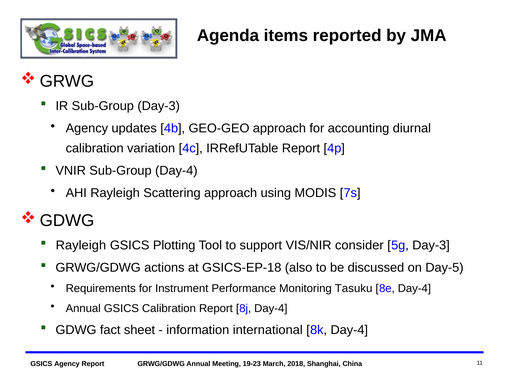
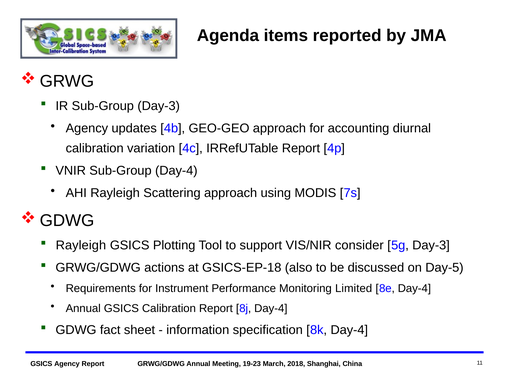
Tasuku: Tasuku -> Limited (354, 288)
international: international -> specification (268, 330)
